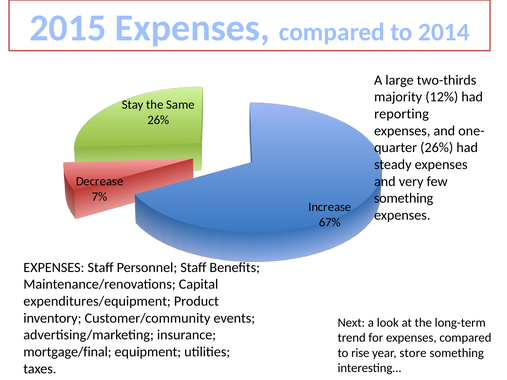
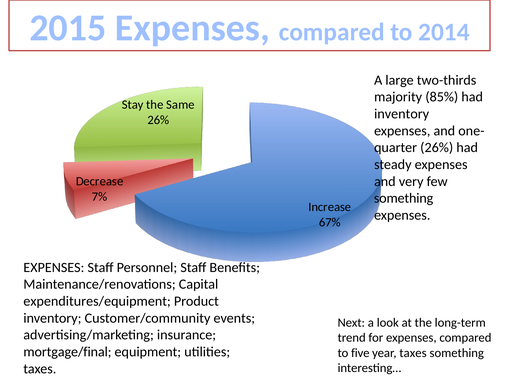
12%: 12% -> 85% (442, 97)
reporting: reporting -> inventory (402, 114)
rise: rise -> five (360, 353)
year store: store -> taxes (413, 353)
